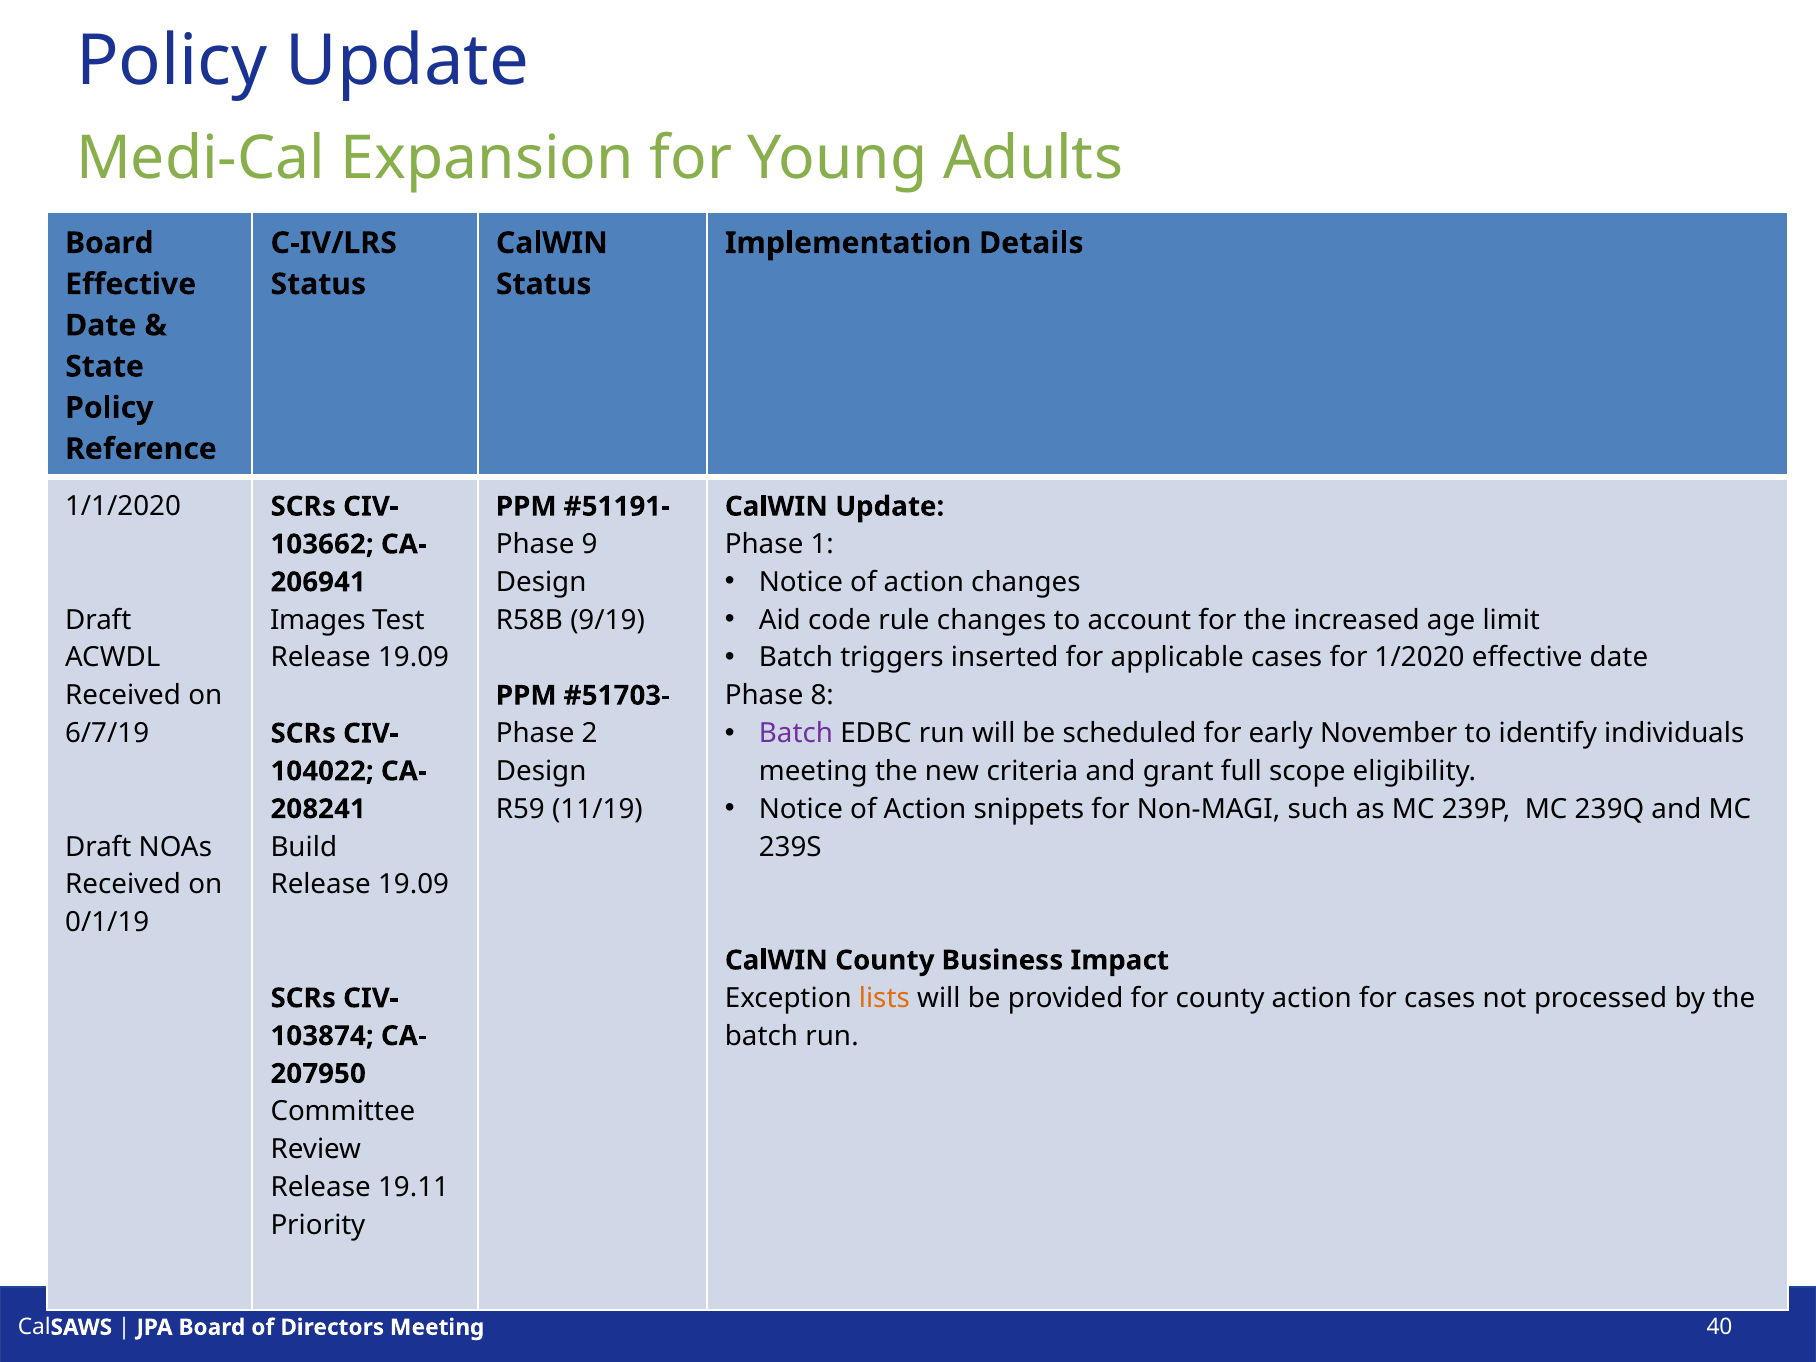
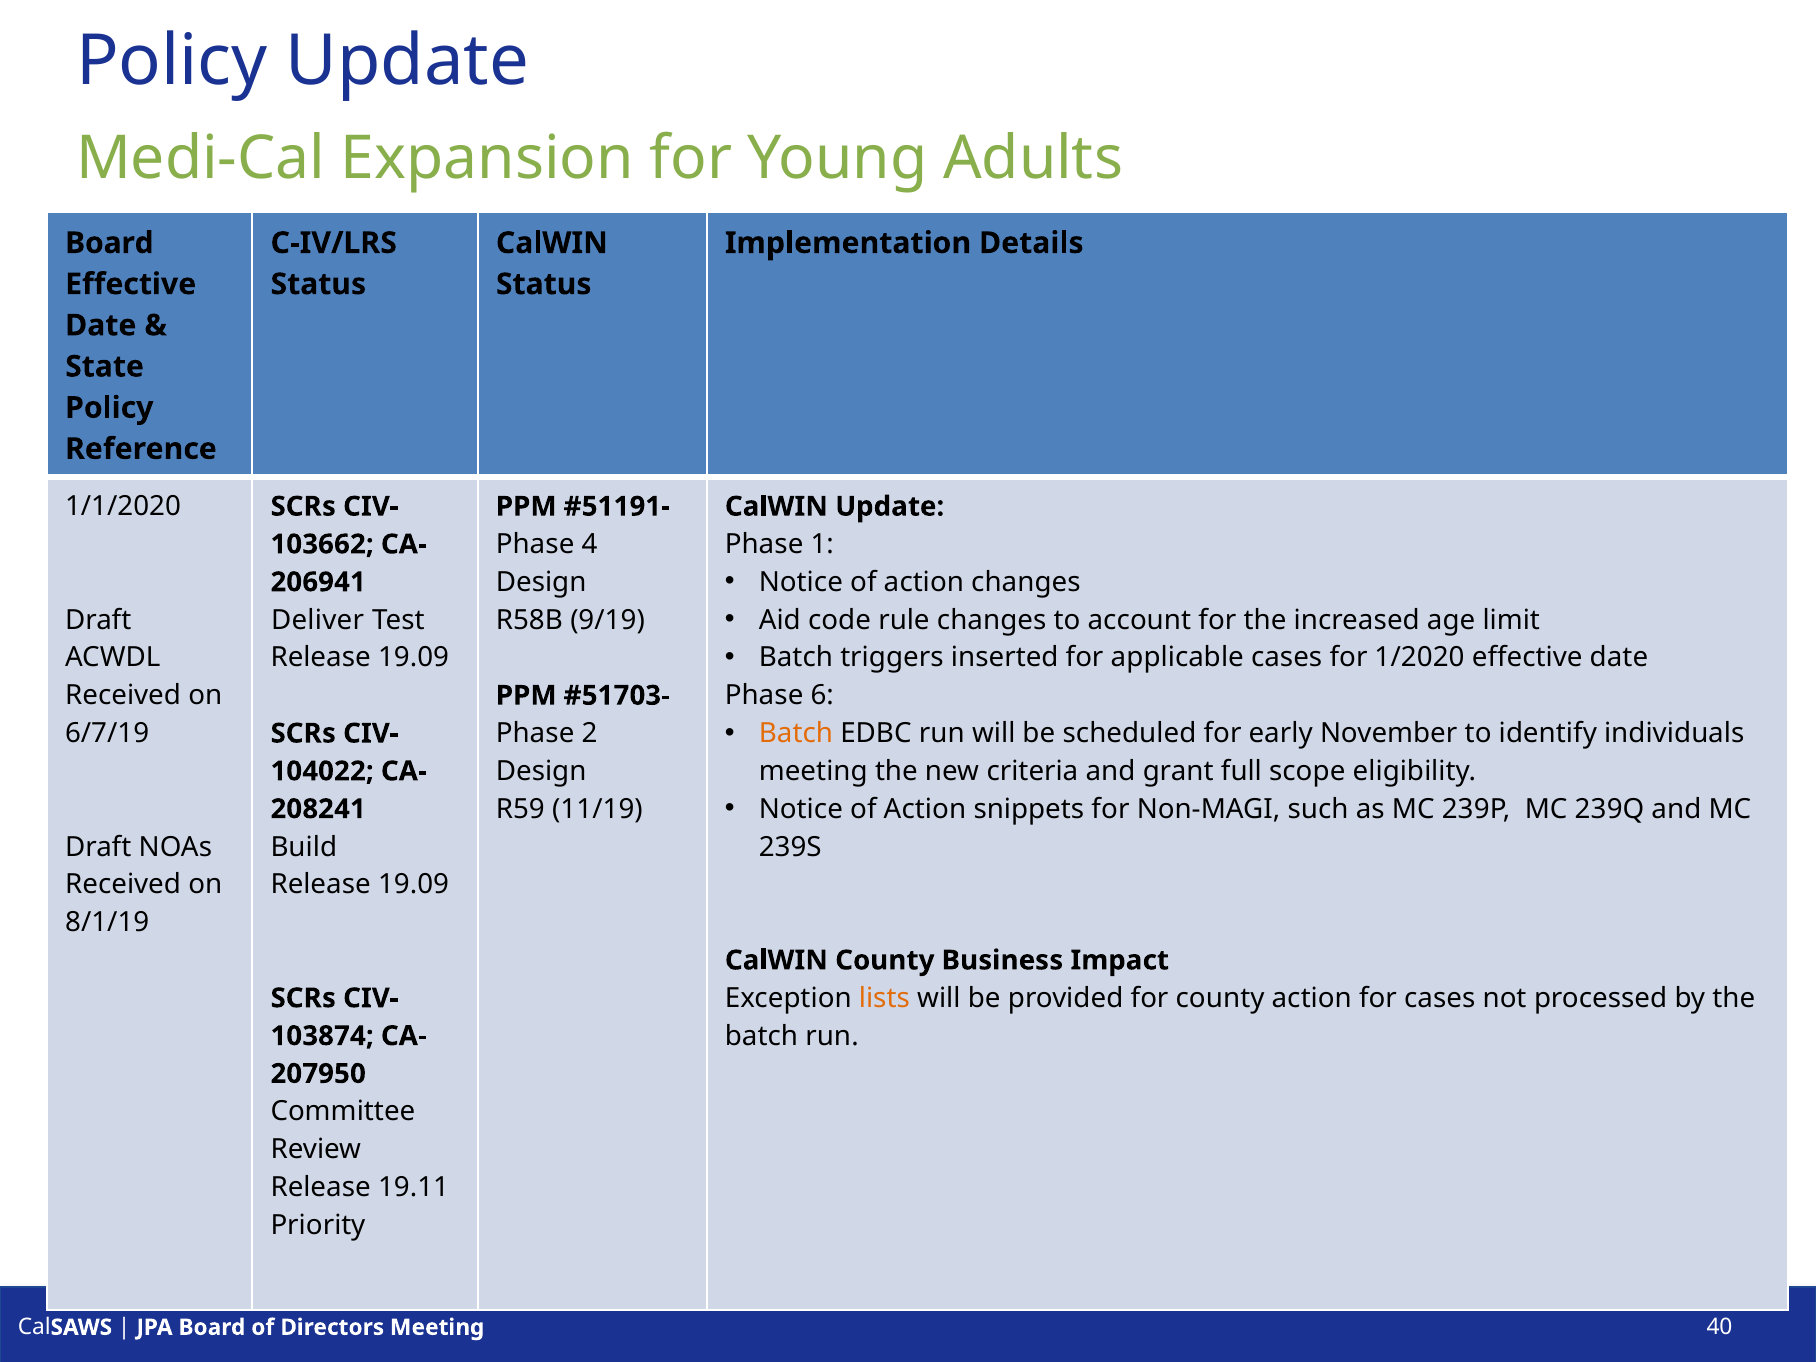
9: 9 -> 4 (590, 544)
Images: Images -> Deliver (318, 620)
8: 8 -> 6 (822, 696)
Batch colour: purple -> orange (796, 733)
0/1/19: 0/1/19 -> 8/1/19 (107, 923)
